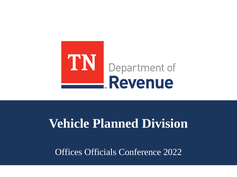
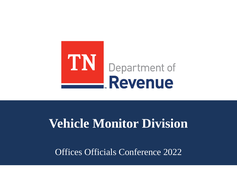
Planned: Planned -> Monitor (116, 124)
